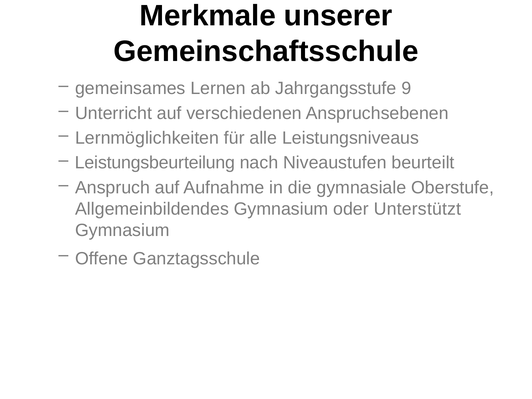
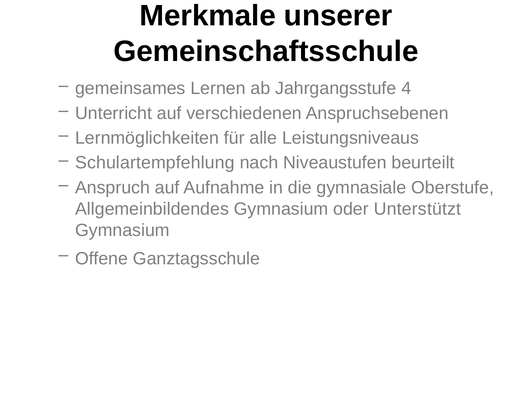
9: 9 -> 4 (406, 88)
Leistungsbeurteilung: Leistungsbeurteilung -> Schulartempfehlung (155, 163)
